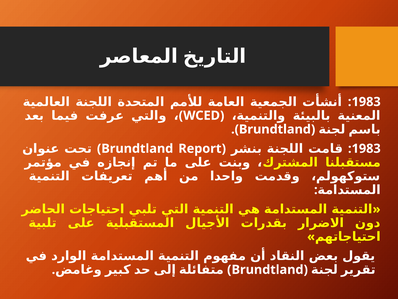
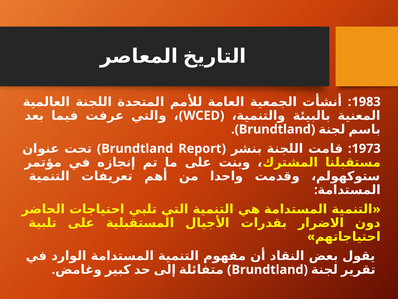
1983: 1983 -> 1973 (366, 148)
